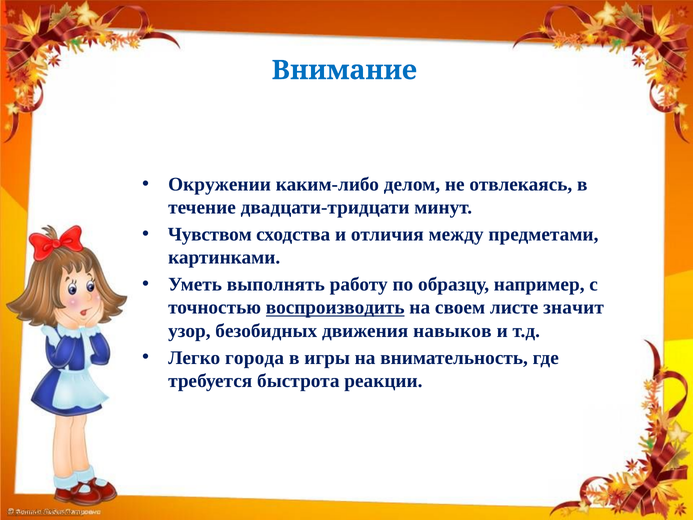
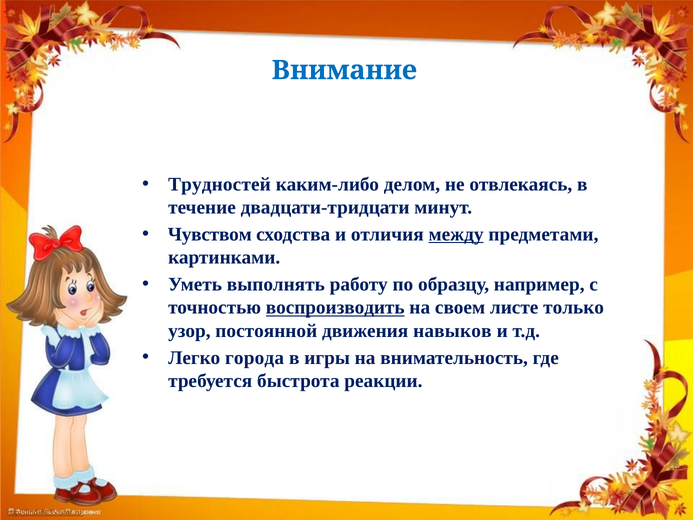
Окружении: Окружении -> Трудностей (219, 184)
между underline: none -> present (456, 234)
значит: значит -> только (574, 307)
безобидных: безобидных -> постоянной (266, 331)
